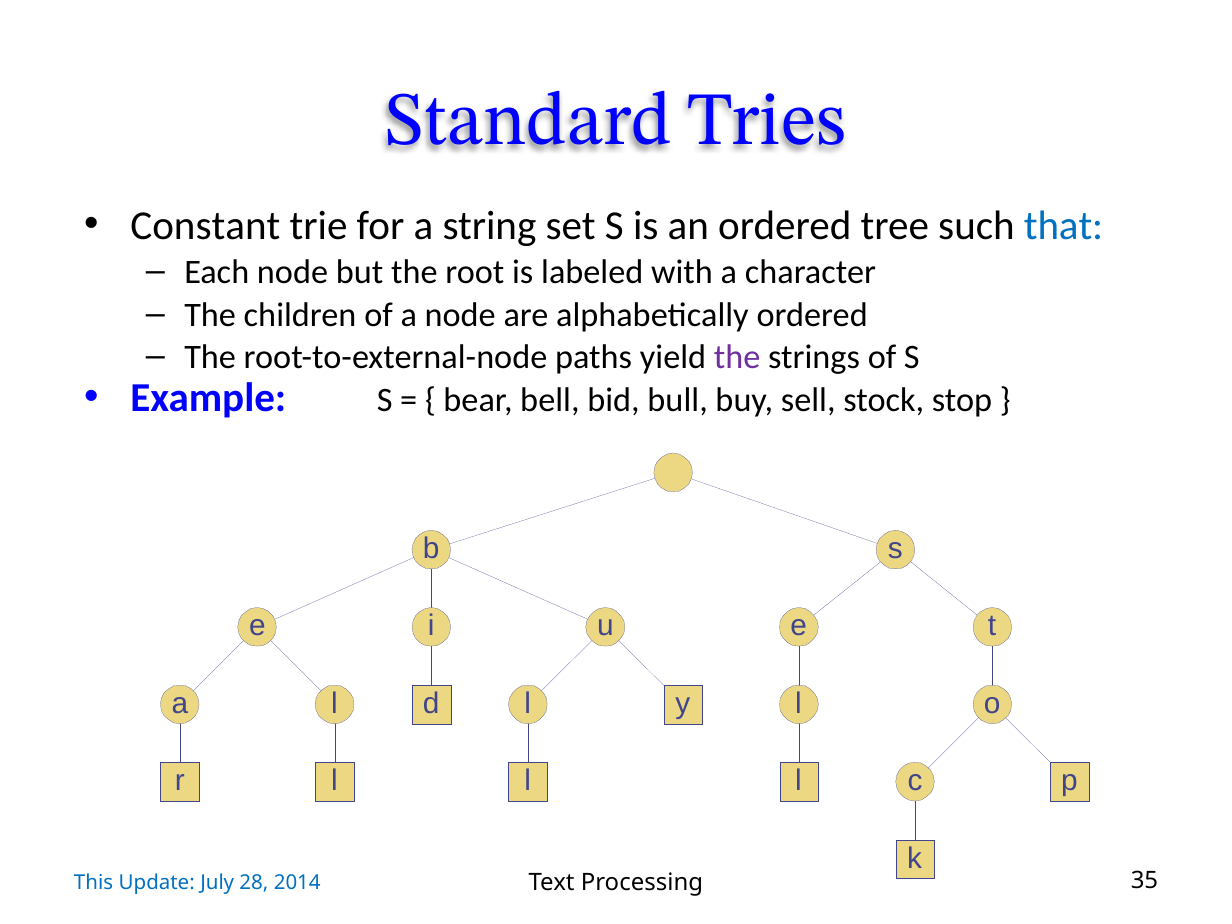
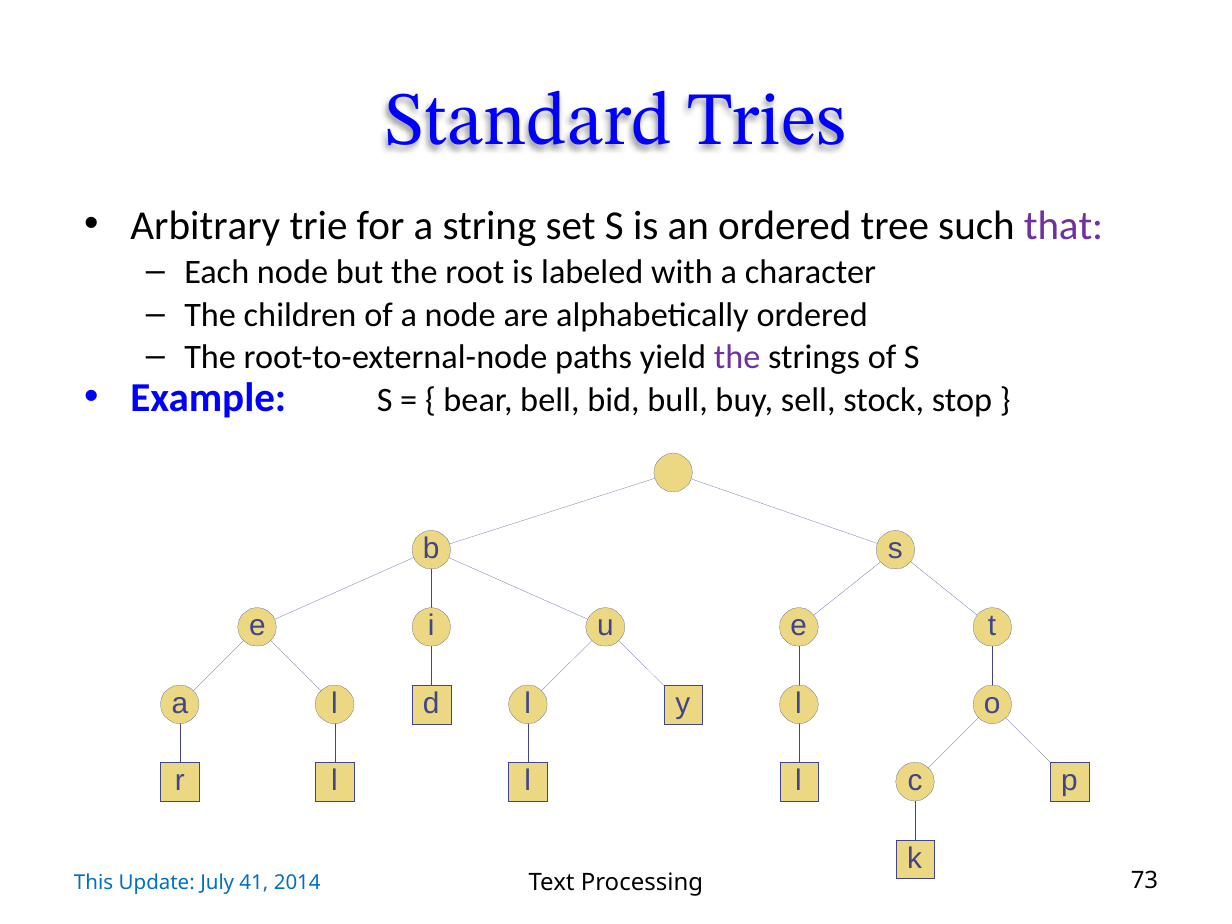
Constant: Constant -> Arbitrary (205, 226)
that colour: blue -> purple (1064, 226)
35: 35 -> 73 (1144, 881)
28: 28 -> 41 (254, 882)
